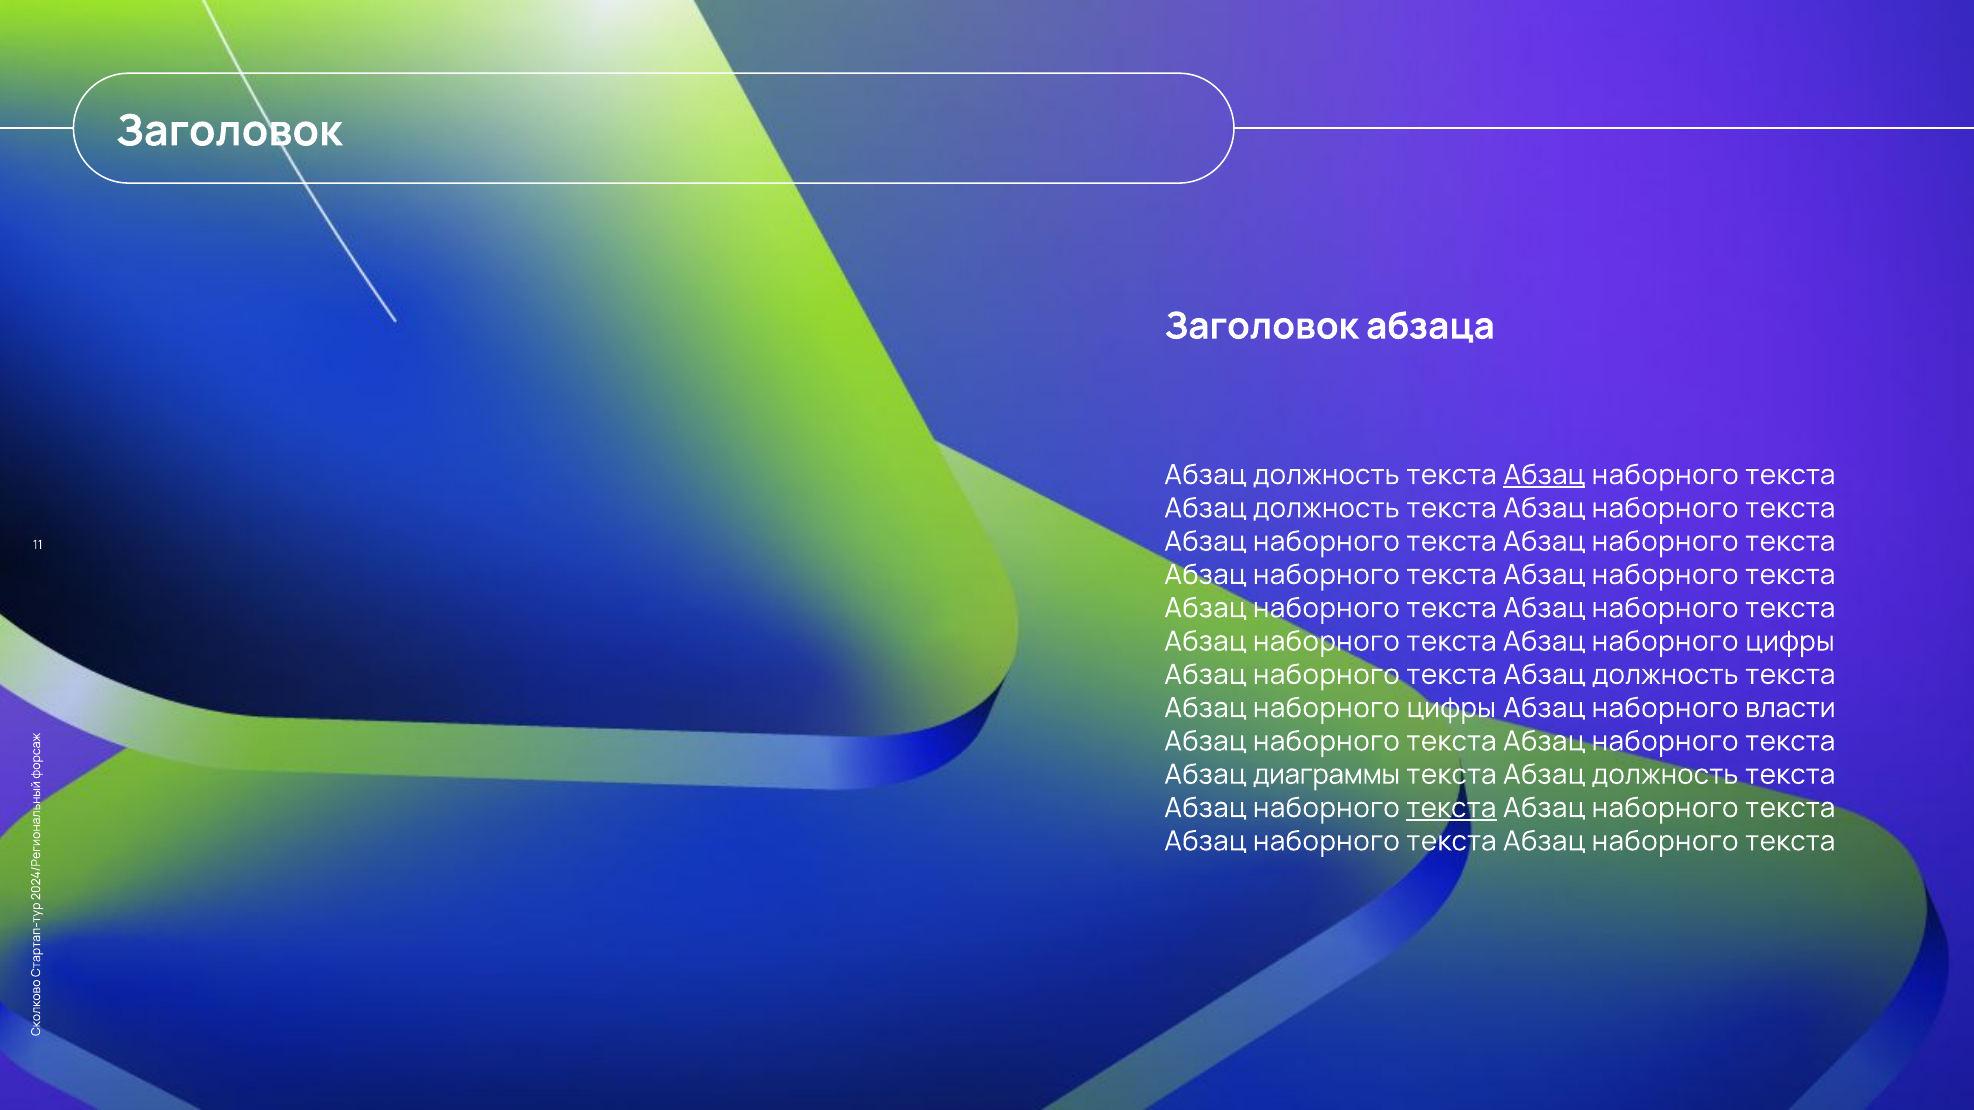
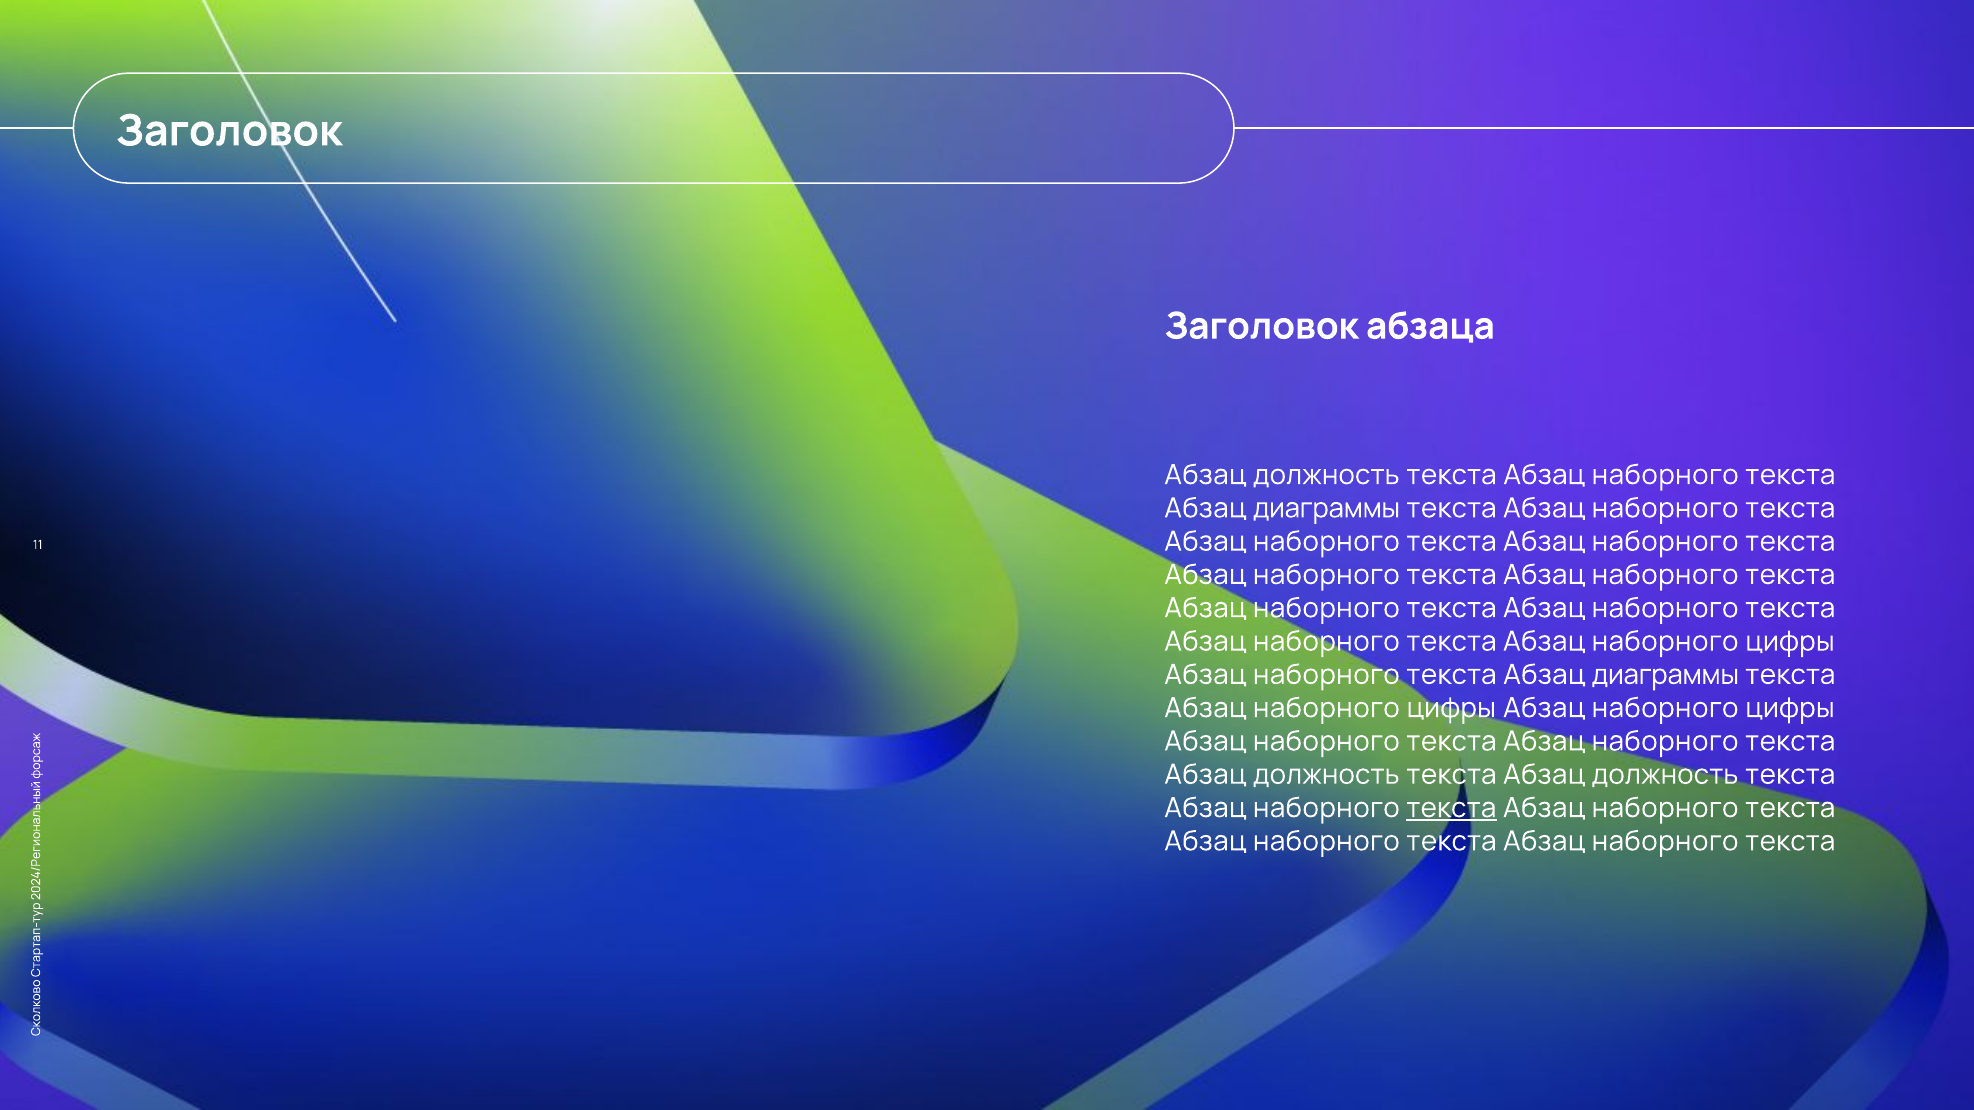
Абзац underline: present -> none (1544, 475)
должность: должность -> диаграммы (1326, 508)
должность: должность -> диаграммы (1665, 675)
власти: власти -> цифры (1790, 708)
диаграммы: диаграммы -> должность (1326, 775)
